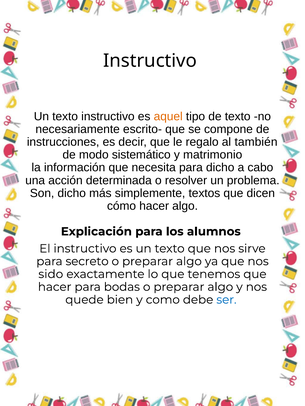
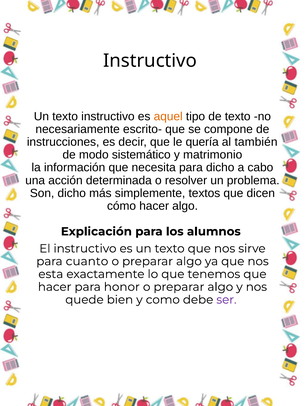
regalo: regalo -> quería (202, 142)
secreto: secreto -> cuanto (87, 262)
sido: sido -> esta (51, 275)
bodas: bodas -> honor (122, 287)
ser colour: blue -> purple (226, 300)
